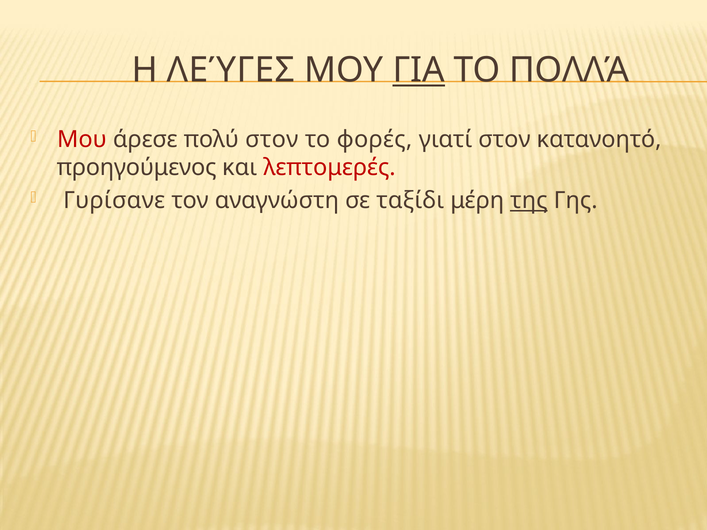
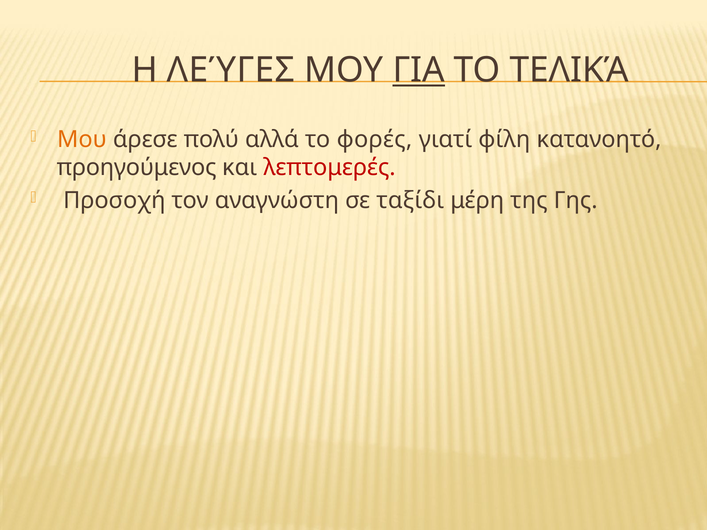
ΠΟΛΛΆ: ΠΟΛΛΆ -> ΤΕΛΙΚΆ (569, 70)
Μου colour: red -> orange (82, 139)
πολύ στον: στον -> αλλά (272, 139)
γιατί στον: στον -> φίλη (504, 139)
Γυρίσανε: Γυρίσανε -> Προσοχή (114, 201)
της underline: present -> none (529, 201)
